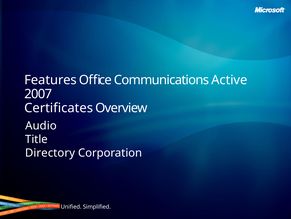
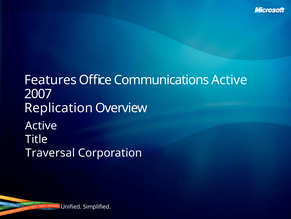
Certificates: Certificates -> Replication (59, 108)
Audio: Audio -> Active (41, 125)
Directory: Directory -> Traversal (50, 152)
